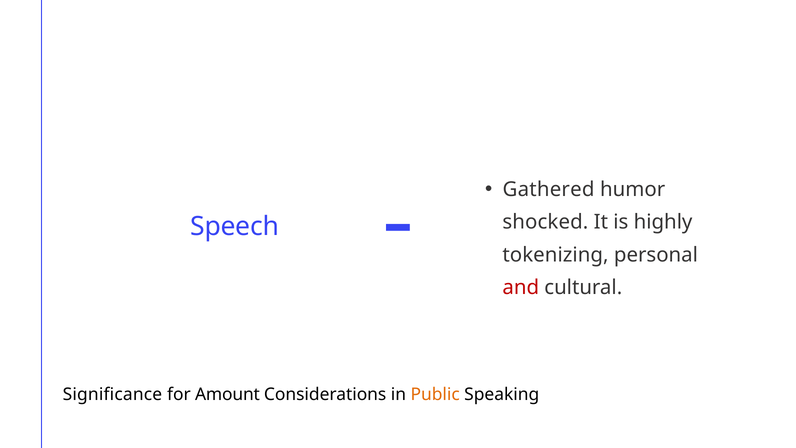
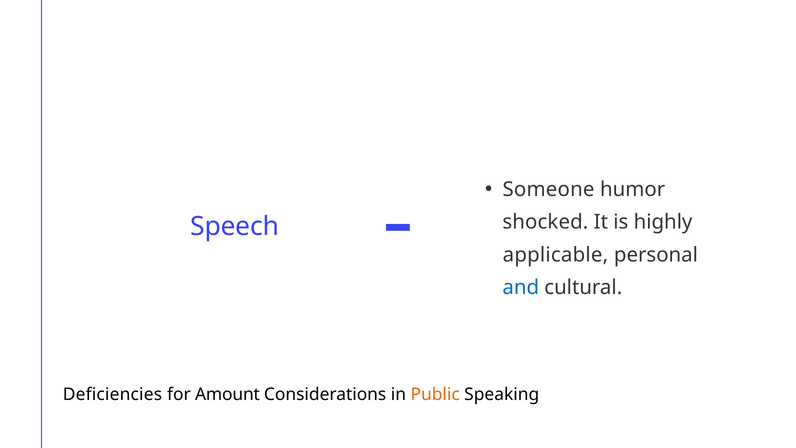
Gathered: Gathered -> Someone (549, 189)
tokenizing: tokenizing -> applicable (555, 255)
and colour: red -> blue (521, 287)
Significance: Significance -> Deficiencies (112, 394)
